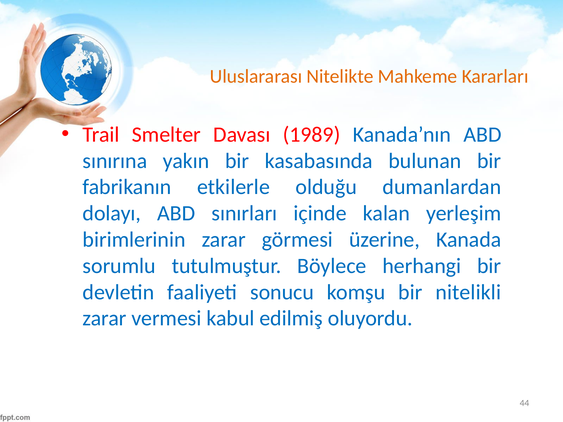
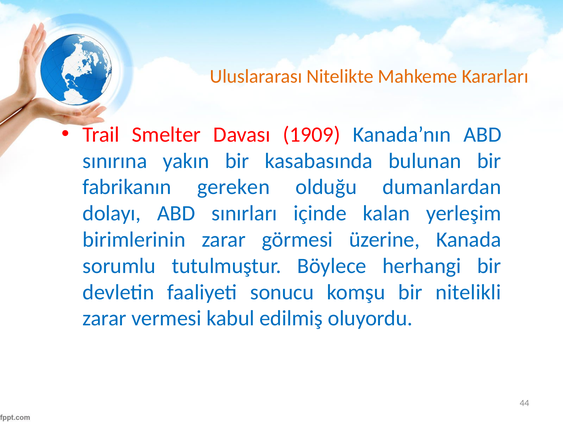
1989: 1989 -> 1909 (312, 135)
etkilerle: etkilerle -> gereken (233, 187)
